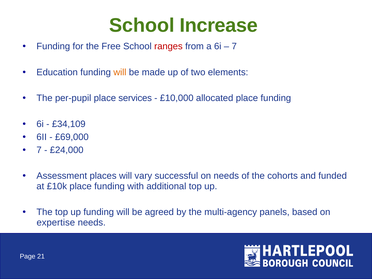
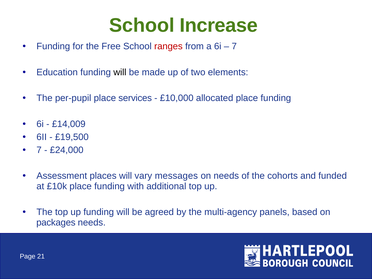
will colour: orange -> black (120, 72)
£34,109: £34,109 -> £14,009 (69, 124)
£69,000: £69,000 -> £19,500 (72, 137)
successful: successful -> messages (176, 176)
expertise: expertise -> packages (56, 223)
